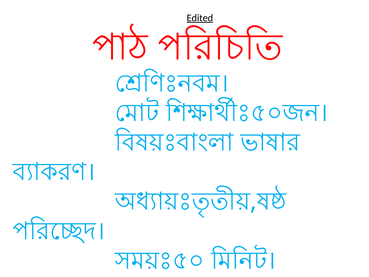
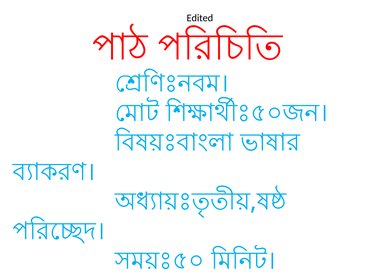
Edited underline: present -> none (200, 18)
